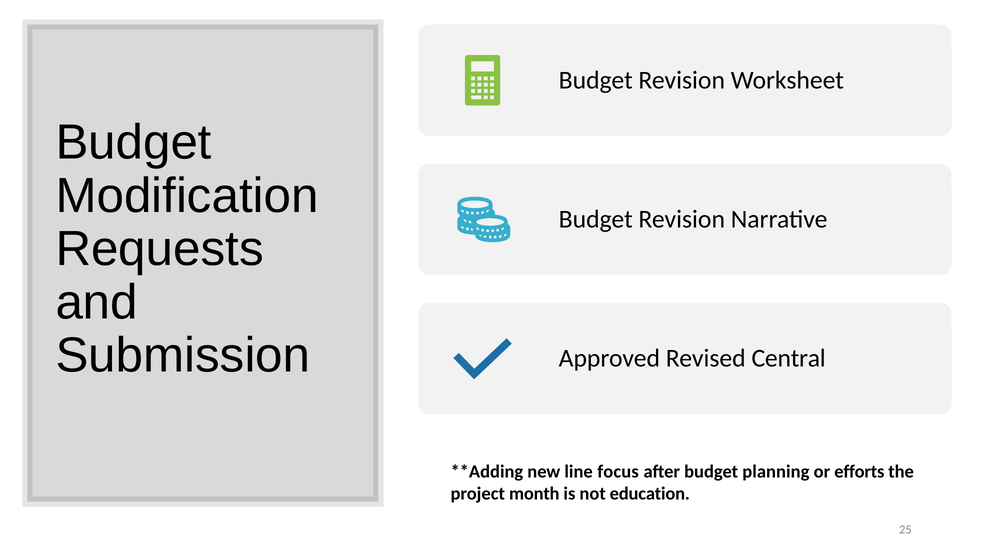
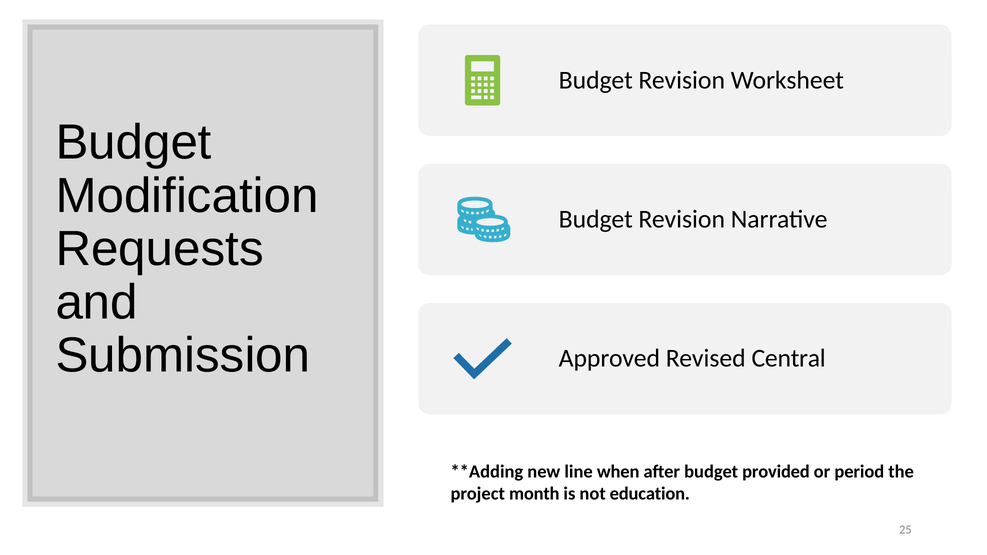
focus: focus -> when (618, 472)
planning: planning -> provided (776, 472)
efforts: efforts -> period (859, 472)
